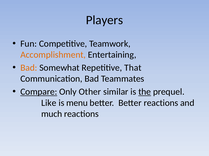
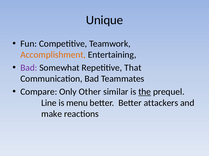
Players: Players -> Unique (105, 20)
Bad colour: orange -> purple (29, 68)
Compare underline: present -> none (39, 92)
Like: Like -> Line (49, 103)
Better reactions: reactions -> attackers (161, 103)
much: much -> make (52, 114)
